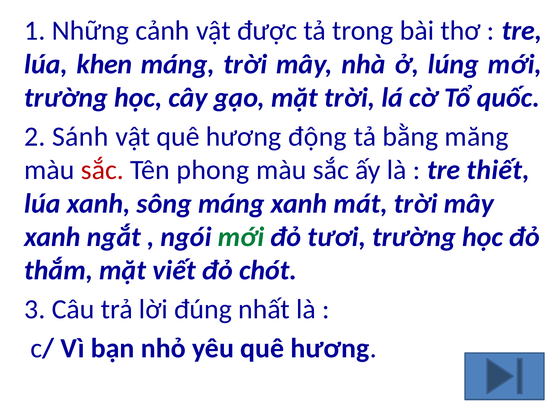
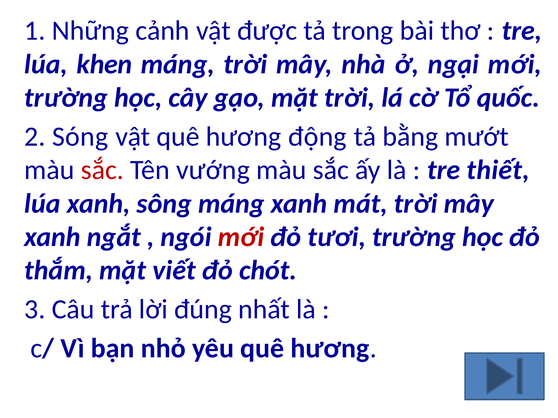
lúng: lúng -> ngại (453, 64)
Sánh: Sánh -> Sóng (80, 137)
măng: măng -> mướt (477, 137)
phong: phong -> vướng (213, 170)
mới colour: green -> red (241, 237)
